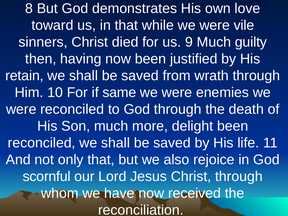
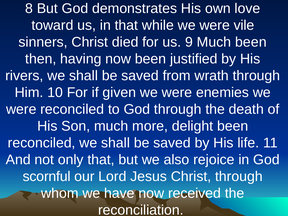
Much guilty: guilty -> been (251, 42)
retain: retain -> rivers (24, 76)
same: same -> given (119, 92)
